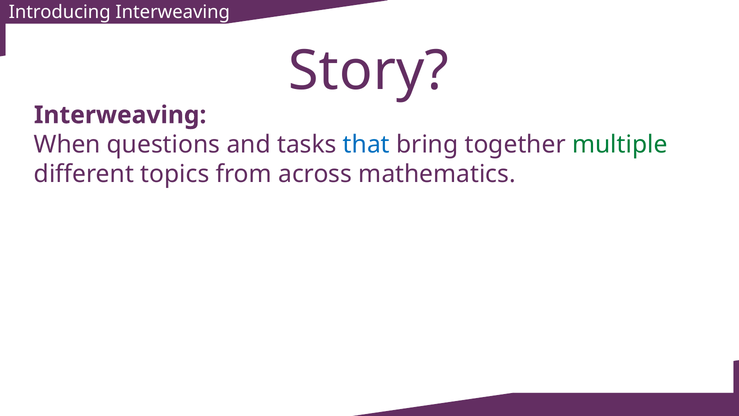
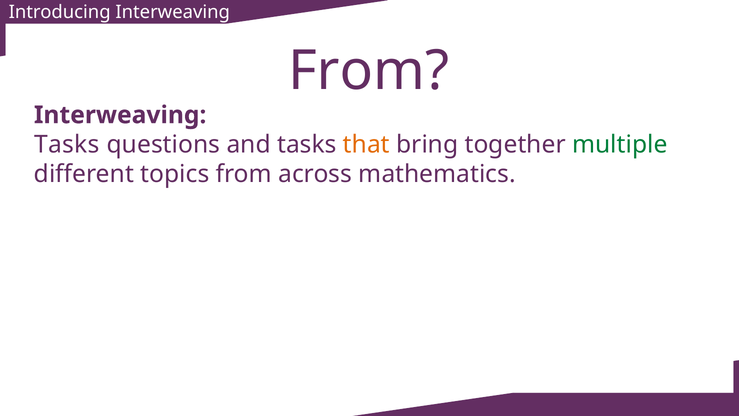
Story: Story -> From (369, 71)
When: When -> Tasks (67, 145)
that colour: blue -> orange (366, 145)
